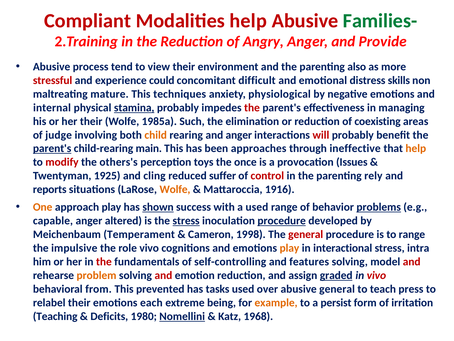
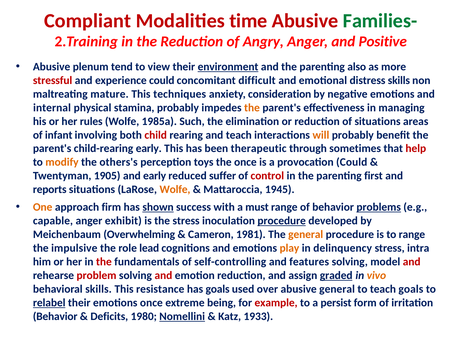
Modalities help: help -> time (248, 21)
Provide: Provide -> Positive (383, 42)
process: process -> plenum (91, 67)
environment underline: none -> present (228, 67)
physiological: physiological -> consideration (280, 94)
stamina underline: present -> none (134, 107)
the colour: red -> orange (252, 107)
her their: their -> rules (91, 121)
of coexisting: coexisting -> situations (378, 121)
judge: judge -> infant (59, 135)
child colour: orange -> red (156, 135)
and anger: anger -> teach (239, 135)
will colour: red -> orange (321, 135)
parent's underline: present -> none (52, 148)
child-rearing main: main -> early (149, 148)
approaches: approaches -> therapeutic (259, 148)
ineffective: ineffective -> sometimes (355, 148)
help colour: orange -> red (416, 148)
modify colour: red -> orange (62, 162)
provocation Issues: Issues -> Could (352, 162)
1925: 1925 -> 1905 (107, 176)
and cling: cling -> early (155, 176)
rely: rely -> first (373, 176)
1916: 1916 -> 1945 (280, 189)
approach play: play -> firm (111, 207)
a used: used -> must (257, 207)
altered: altered -> exhibit (123, 220)
stress underline: present -> none (186, 220)
Temperament: Temperament -> Overwhelming (139, 234)
1998: 1998 -> 1981 (251, 234)
general colour: red -> orange (306, 234)
role vivo: vivo -> lead (149, 248)
interactional: interactional -> delinquency (343, 248)
problem colour: orange -> red (96, 275)
vivo colour: red -> orange (376, 275)
behavioral from: from -> skills (99, 289)
prevented: prevented -> resistance (160, 289)
has tasks: tasks -> goals (218, 289)
teach press: press -> goals (411, 289)
relabel underline: none -> present (49, 302)
emotions each: each -> once (151, 302)
example colour: orange -> red (276, 302)
Teaching: Teaching -> Behavior (55, 316)
1968: 1968 -> 1933 (258, 316)
